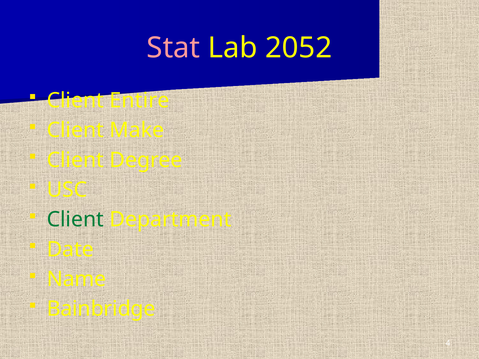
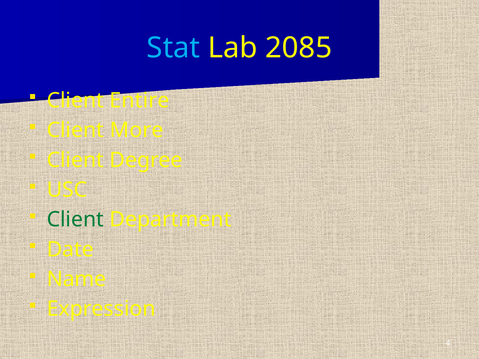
Stat colour: pink -> light blue (173, 48)
2052: 2052 -> 2085 (299, 48)
Make: Make -> More (137, 130)
Bainbridge: Bainbridge -> Expression (101, 309)
